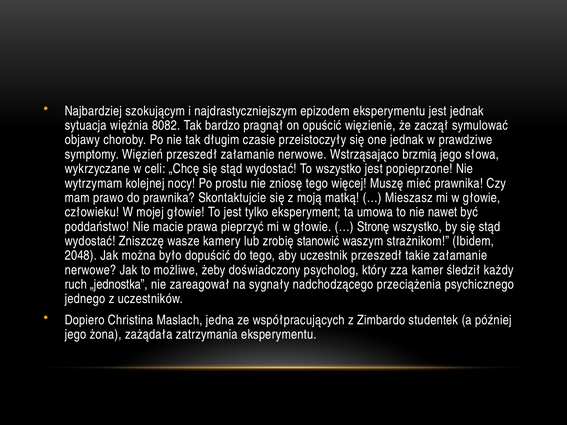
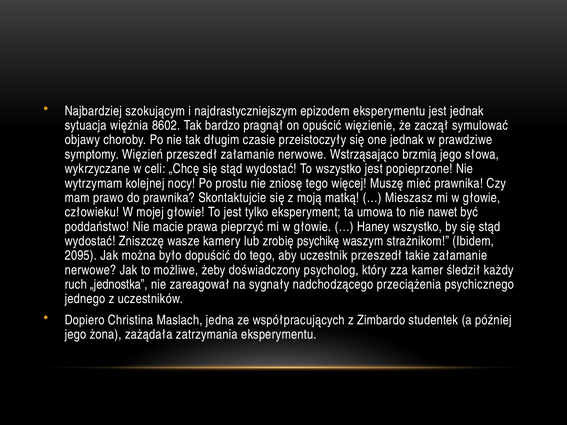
8082: 8082 -> 8602 (166, 125)
Stronę: Stronę -> Haney (373, 227)
stanowić: stanowić -> psychikę (318, 241)
2048: 2048 -> 2095 (81, 256)
